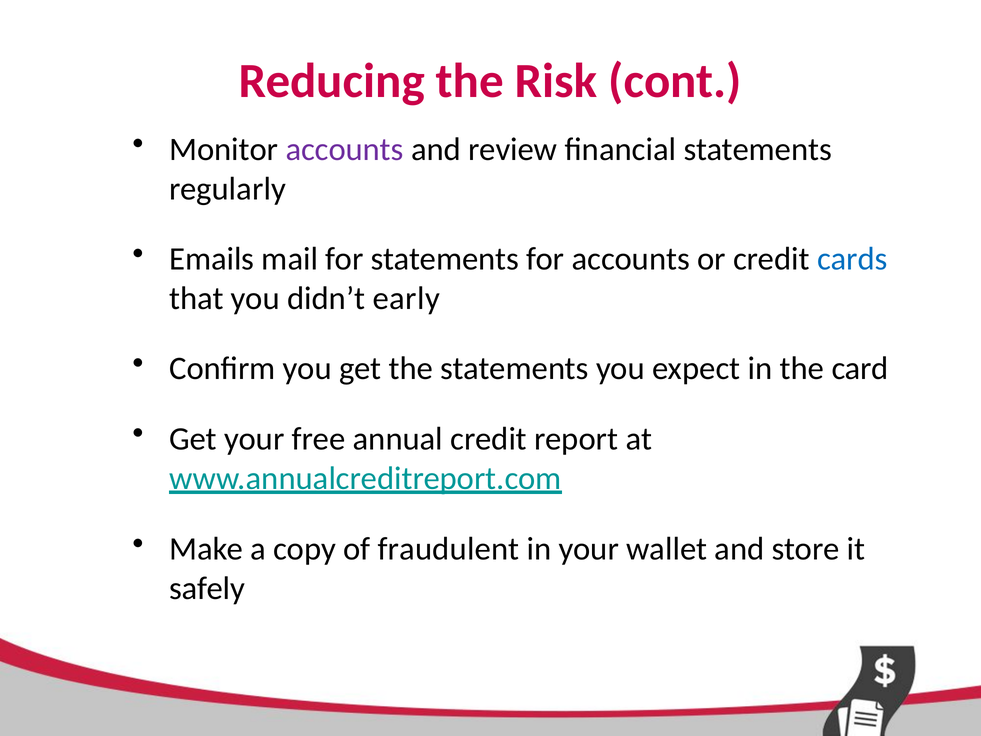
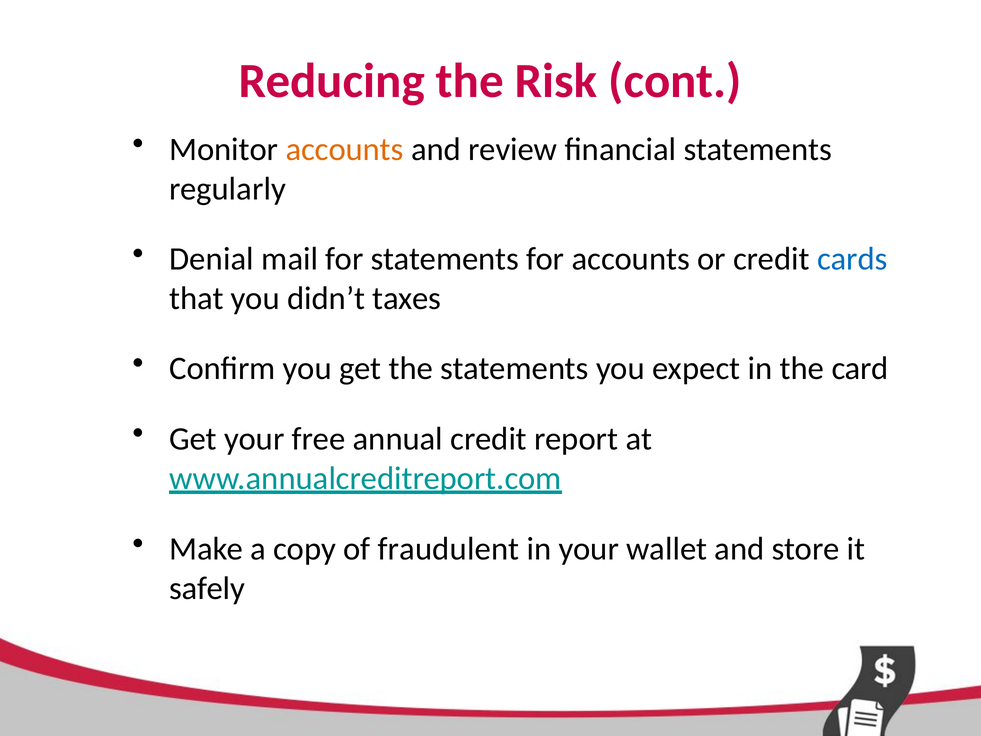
accounts colour: purple -> orange (345, 149)
Emails: Emails -> Denial (212, 259)
early: early -> taxes (407, 298)
